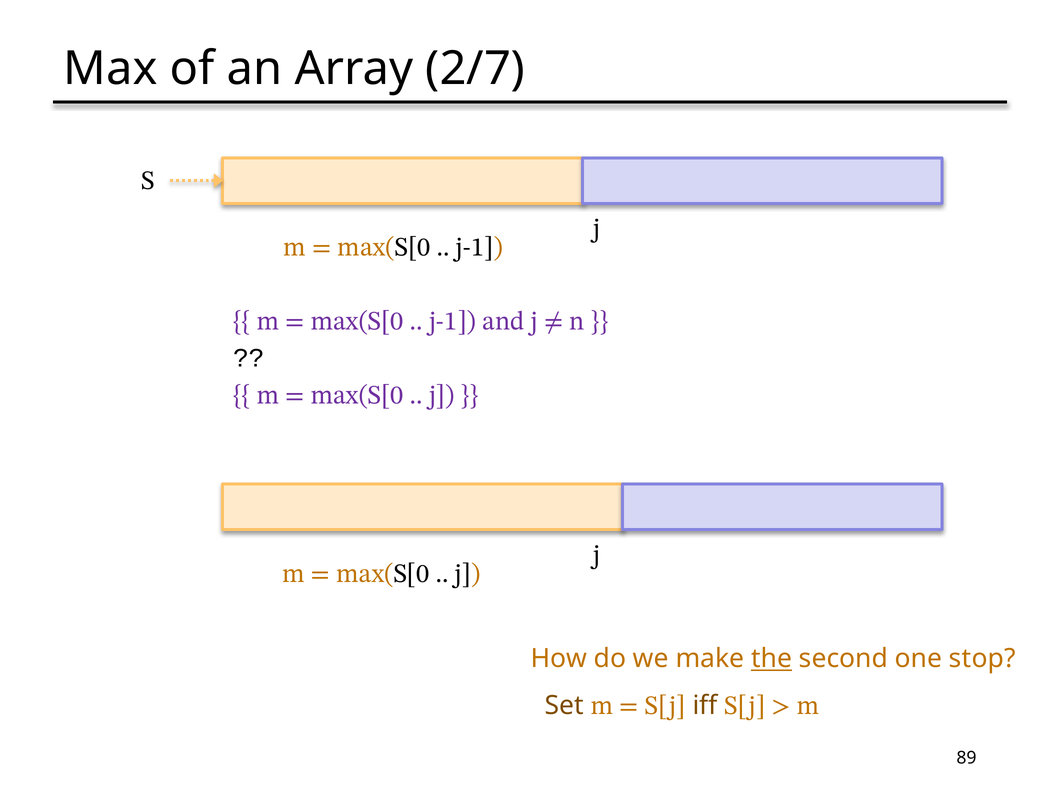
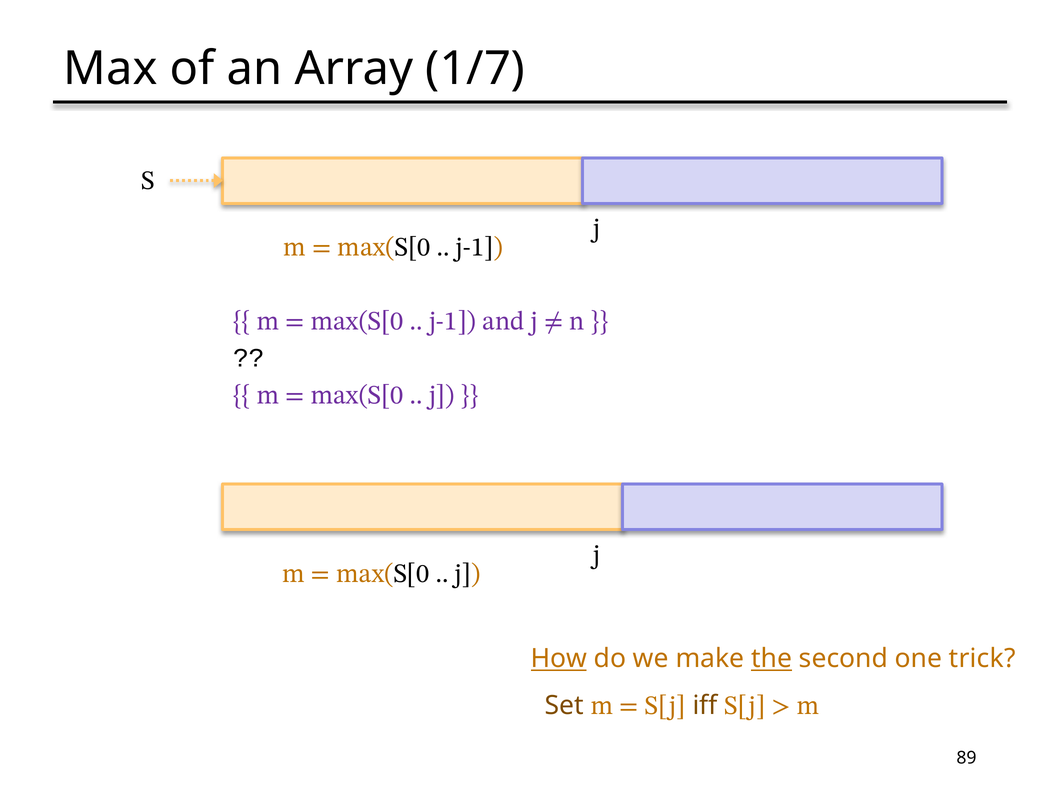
2/7: 2/7 -> 1/7 (475, 69)
How underline: none -> present (559, 659)
stop: stop -> trick (982, 659)
